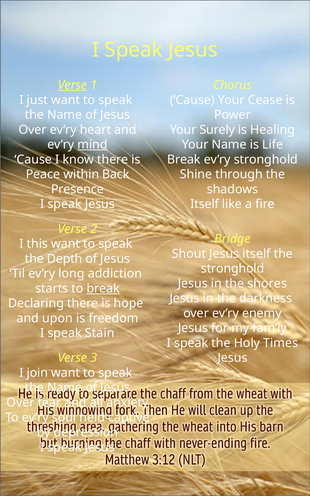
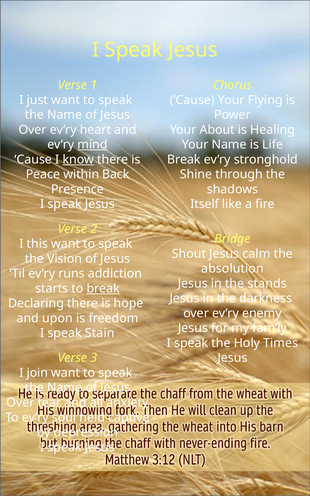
Verse underline: present -> none (72, 85)
Cease: Cease -> Flying (265, 100)
Surely: Surely -> About (217, 130)
know underline: none -> present (78, 159)
Jesus itself: itself -> calm (256, 254)
Depth: Depth -> Vision (65, 259)
stronghold: stronghold -> absolution (232, 269)
long: long -> runs (71, 274)
shores: shores -> stands (267, 283)
